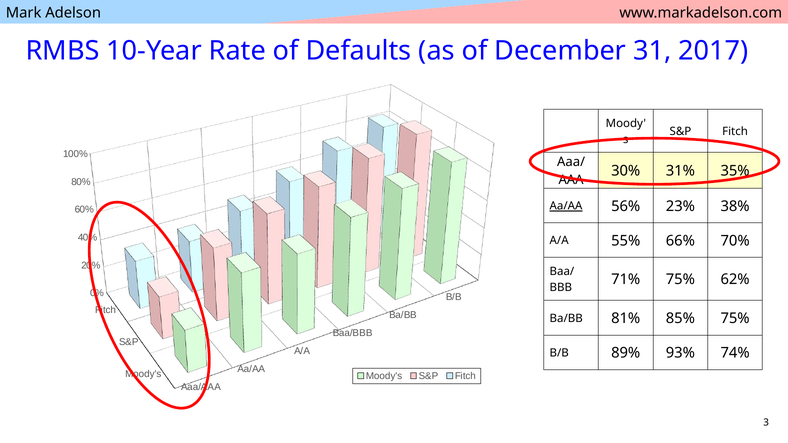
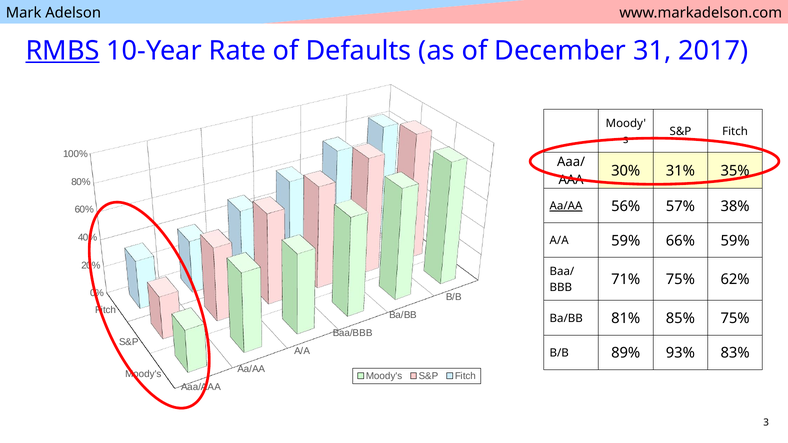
RMBS underline: none -> present (63, 51)
23%: 23% -> 57% (680, 206)
A/A 55%: 55% -> 59% (626, 241)
66% 70%: 70% -> 59% (735, 241)
74%: 74% -> 83% (735, 353)
